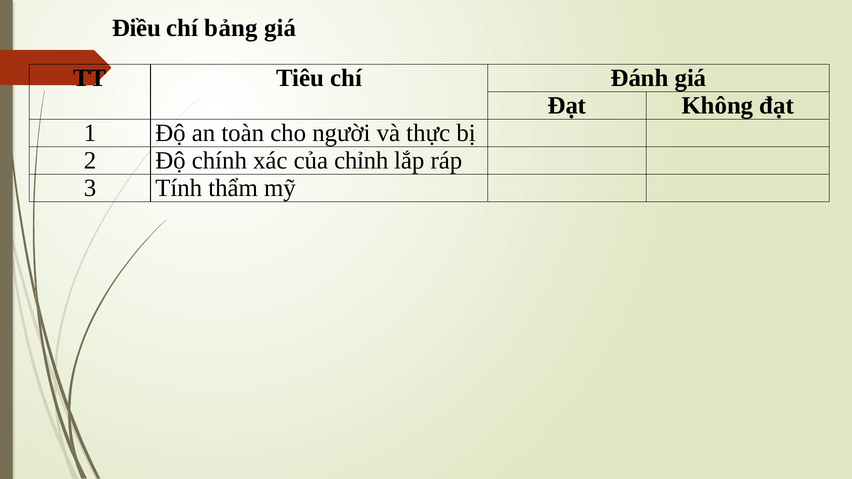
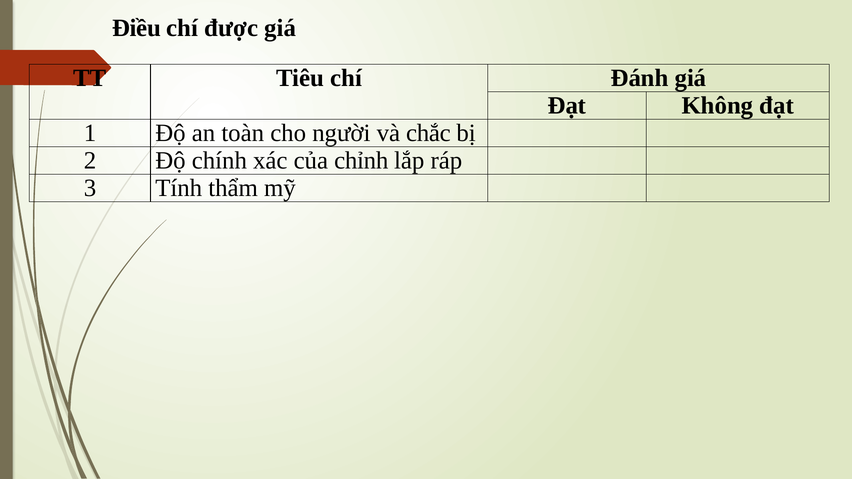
bảng: bảng -> được (231, 28)
thực: thực -> chắc (428, 133)
